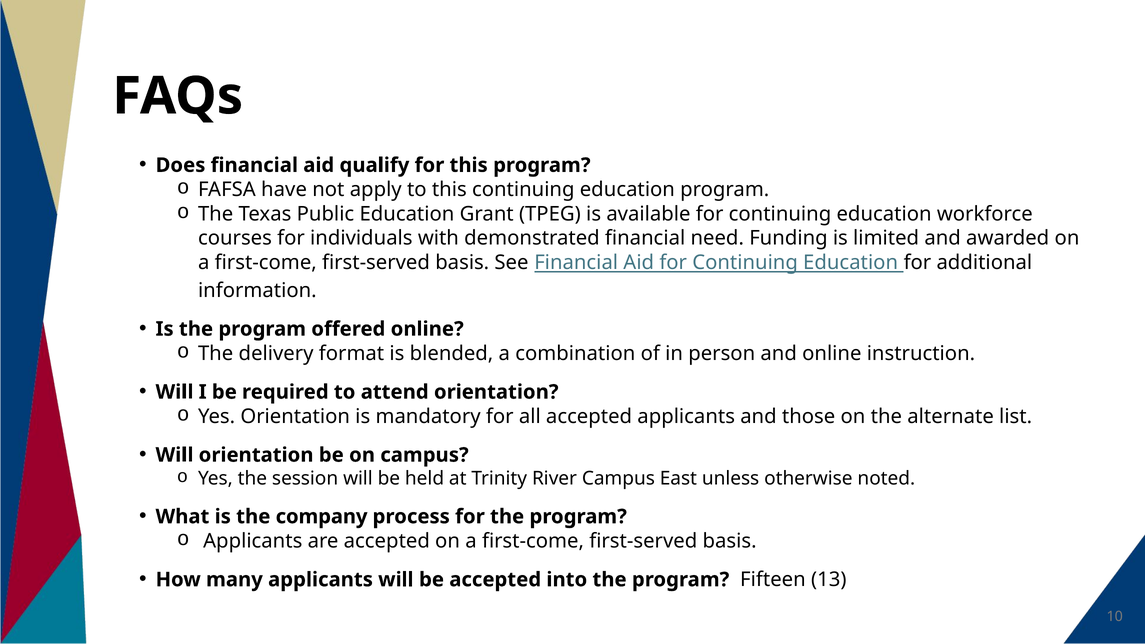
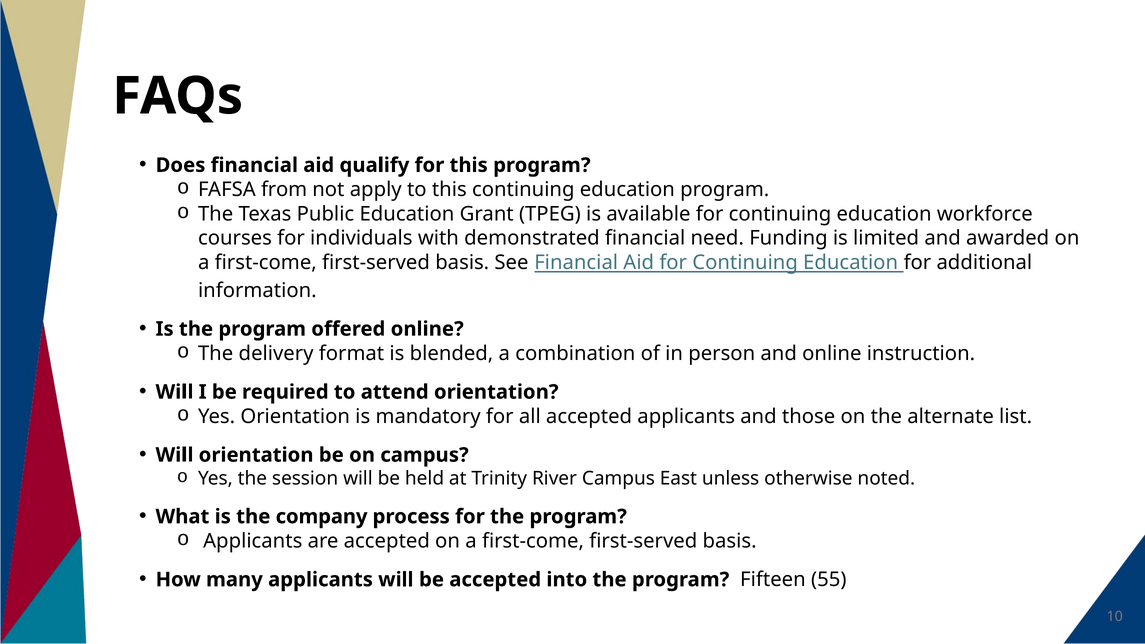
have: have -> from (284, 190)
13: 13 -> 55 (829, 580)
